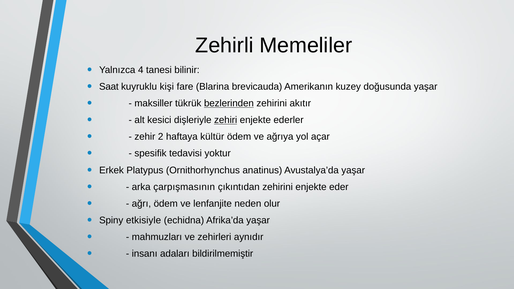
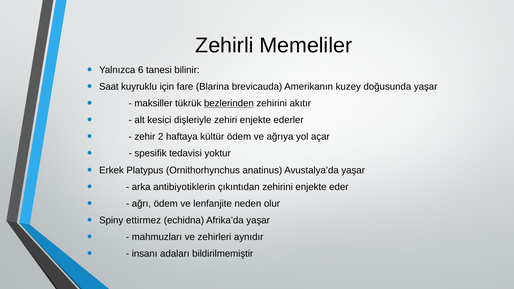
4: 4 -> 6 (141, 70)
kişi: kişi -> için (167, 87)
zehiri underline: present -> none (226, 120)
çarpışmasının: çarpışmasının -> antibiyotiklerin (184, 187)
etkisiyle: etkisiyle -> ettirmez (144, 220)
